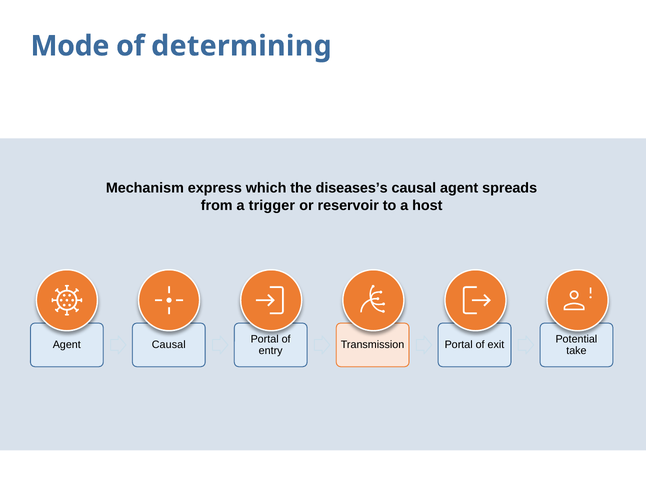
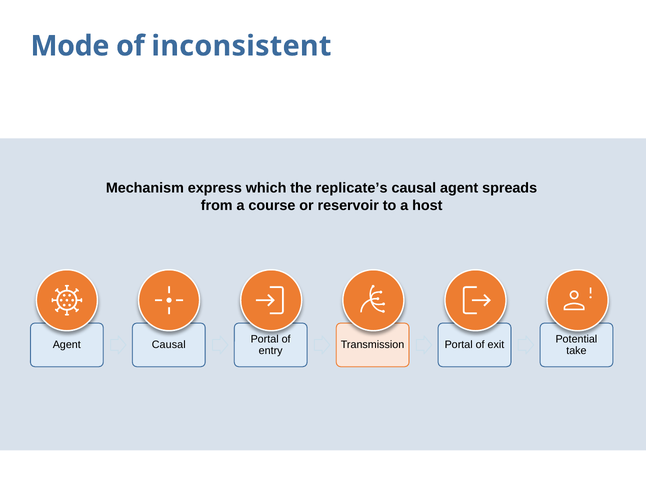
determining: determining -> inconsistent (241, 46)
diseases’s: diseases’s -> replicate’s (352, 188)
trigger: trigger -> course (272, 205)
